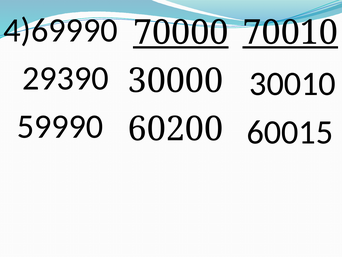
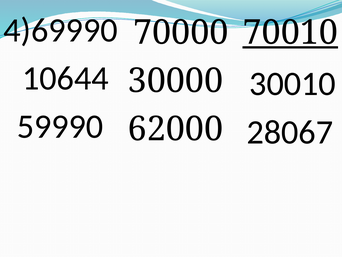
70000 underline: present -> none (181, 33)
29390: 29390 -> 10644 (65, 78)
60015: 60015 -> 28067 (290, 132)
60200: 60200 -> 62000 (175, 129)
